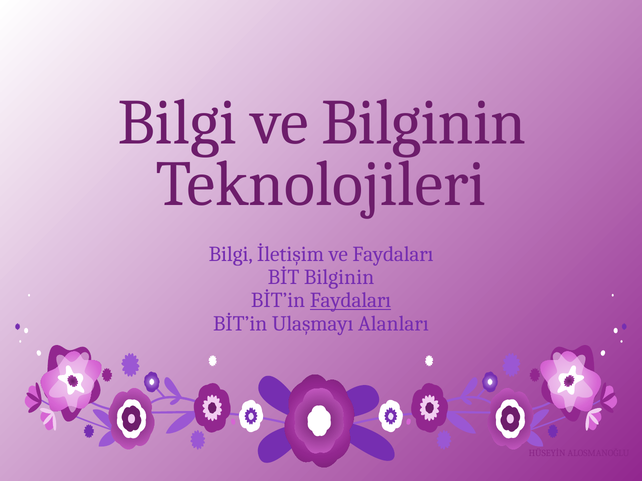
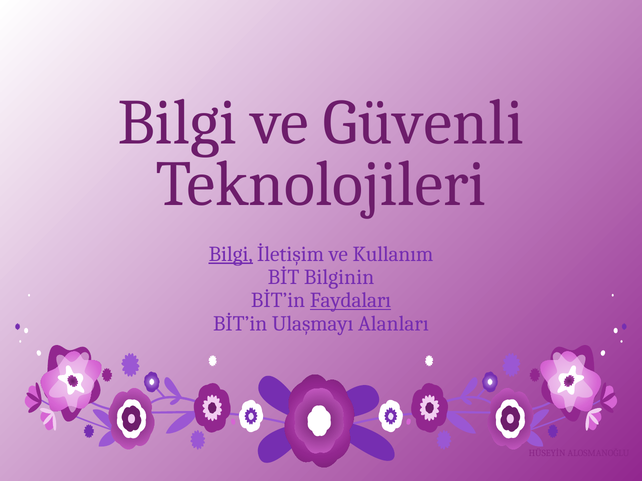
ve Bilginin: Bilginin -> Güvenli (423, 123)
Bilgi underline: none -> present (231, 254)
ve Faydaları: Faydaları -> Kullanım (393, 254)
